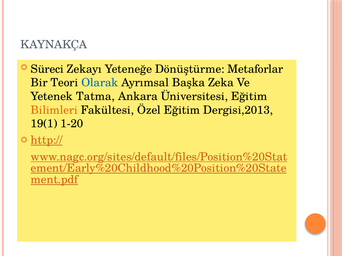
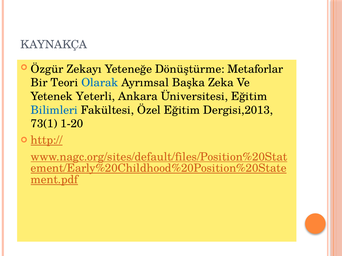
Süreci: Süreci -> Özgür (47, 69)
Tatma: Tatma -> Yeterli (95, 97)
Bilimleri colour: orange -> blue (54, 110)
19(1: 19(1 -> 73(1 (44, 124)
